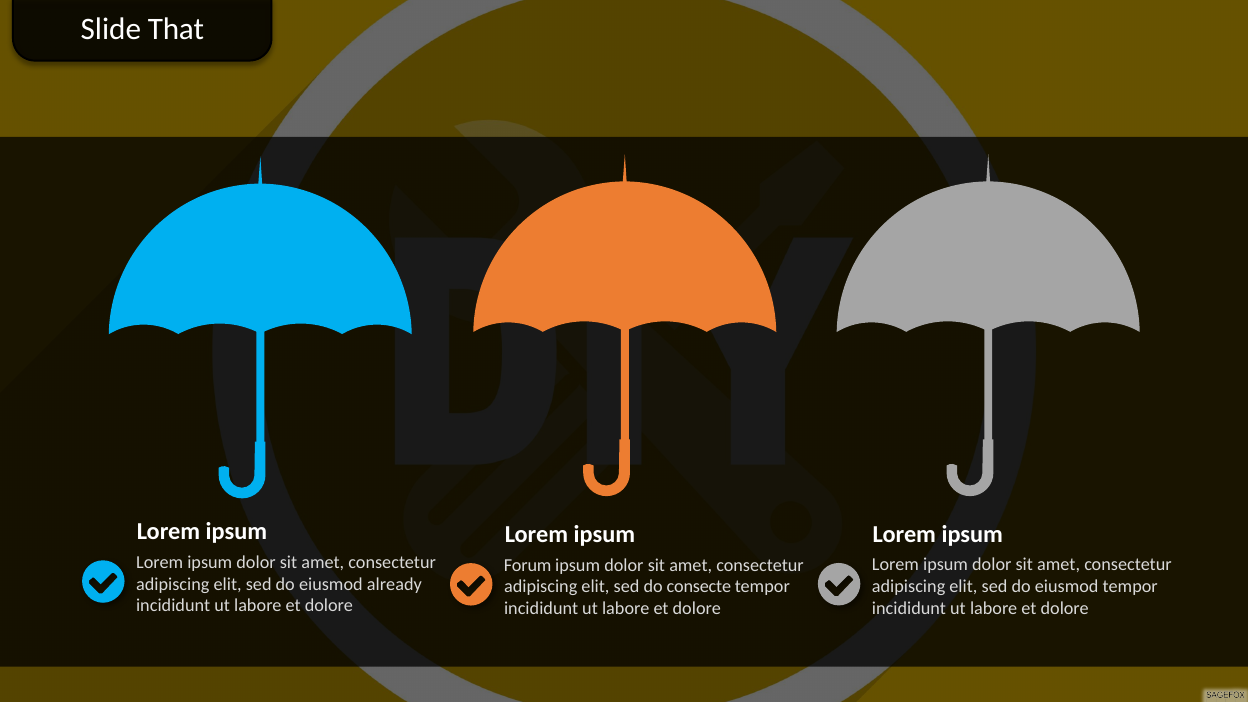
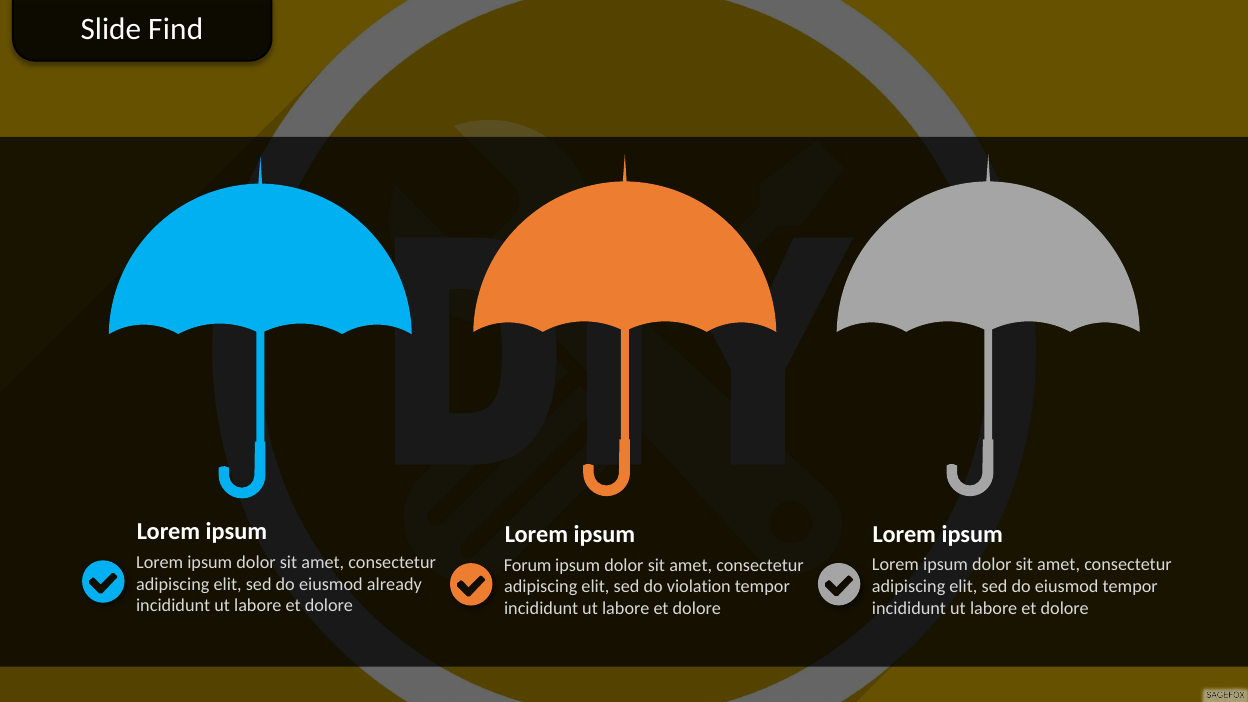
That: That -> Find (176, 29)
consecte: consecte -> violation (699, 587)
